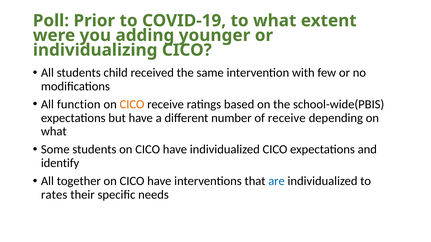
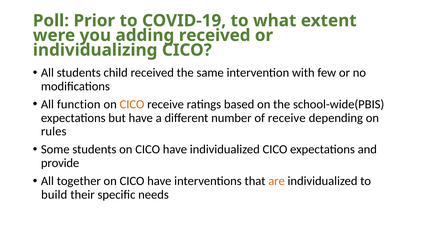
adding younger: younger -> received (215, 35)
what: what -> rules (54, 132)
identify: identify -> provide (60, 163)
are colour: blue -> orange (277, 181)
rates: rates -> build (54, 195)
